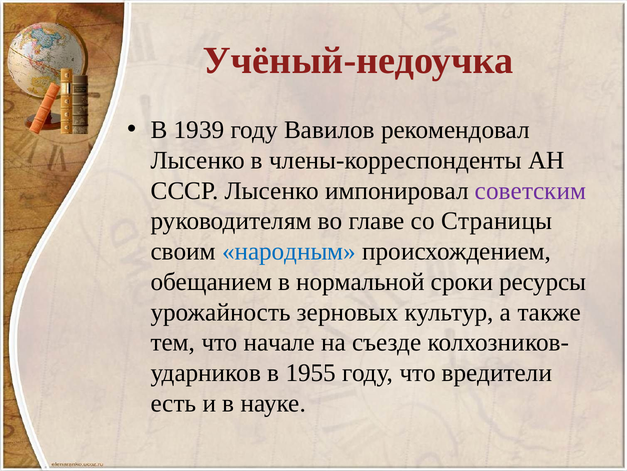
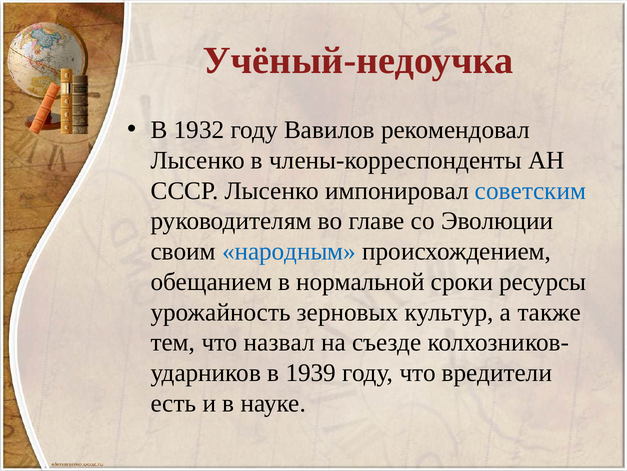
1939: 1939 -> 1932 (199, 130)
советским colour: purple -> blue (531, 190)
Страницы: Страницы -> Эволюции (497, 221)
начале: начале -> назвал (279, 342)
1955: 1955 -> 1939 (311, 372)
